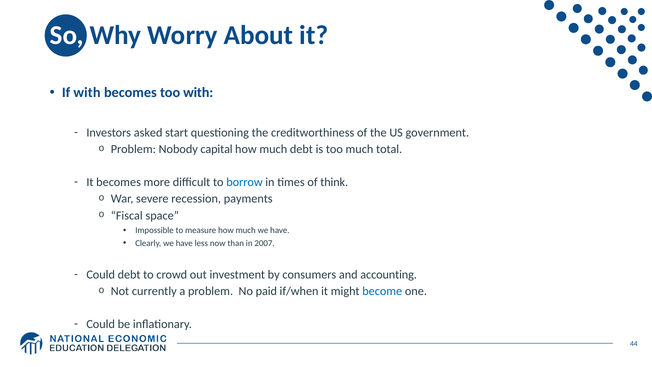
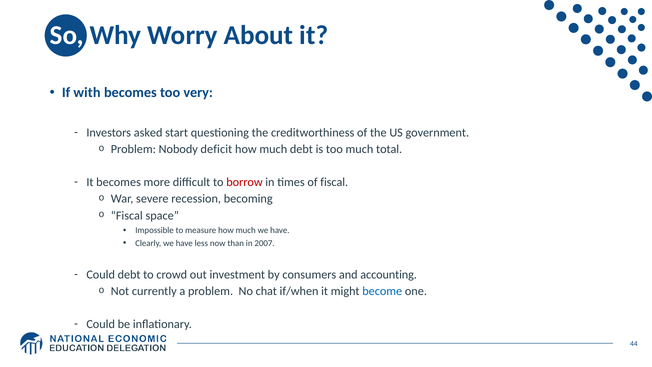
too with: with -> very (198, 93)
capital: capital -> deficit (216, 149)
borrow colour: blue -> red (244, 182)
of think: think -> fiscal (334, 182)
payments: payments -> becoming (248, 199)
paid: paid -> chat (266, 291)
